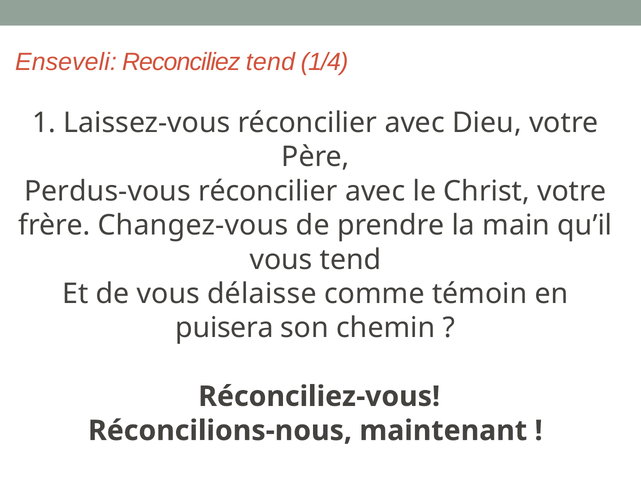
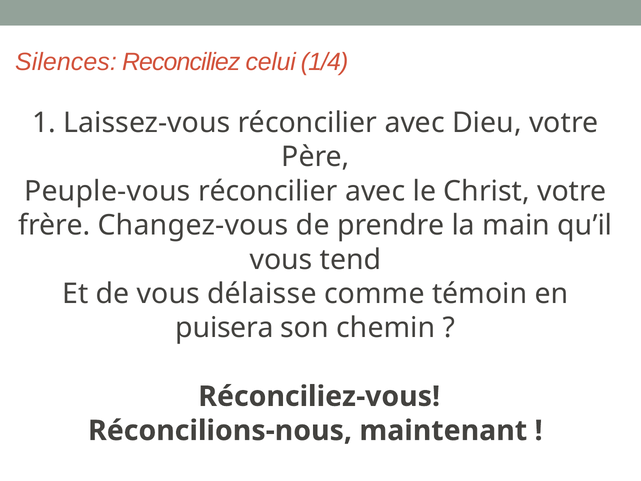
Enseveli: Enseveli -> Silences (66, 62)
Reconciliez tend: tend -> celui (271, 62)
Perdus-vous: Perdus-vous -> Peuple-vous (107, 191)
